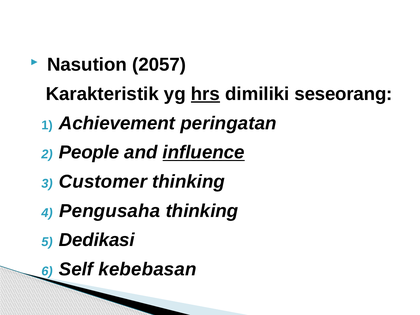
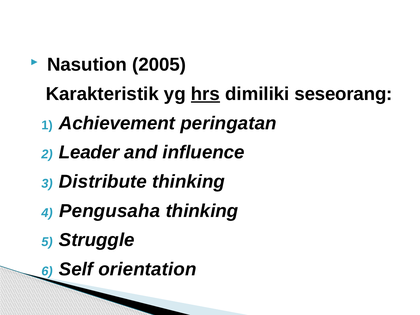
2057: 2057 -> 2005 (159, 65)
People: People -> Leader (89, 152)
influence underline: present -> none (204, 152)
Customer: Customer -> Distribute (103, 182)
Dedikasi: Dedikasi -> Struggle (97, 240)
kebebasan: kebebasan -> orientation (148, 269)
